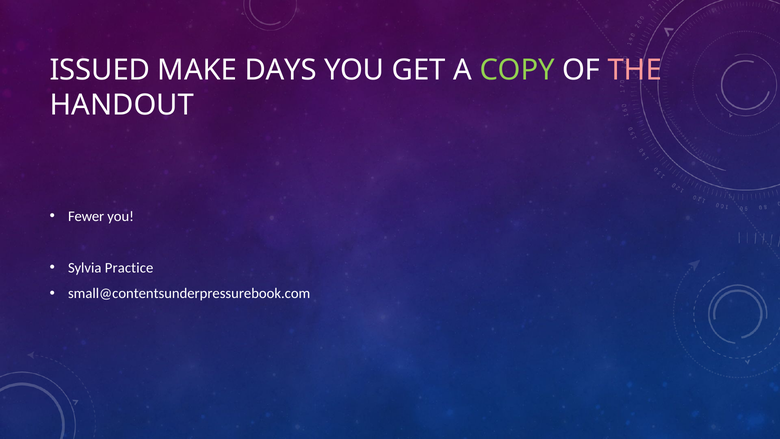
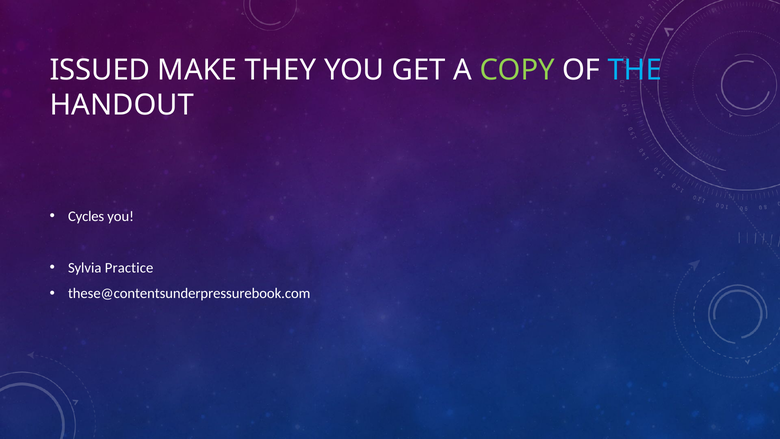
DAYS: DAYS -> THEY (280, 70)
THE colour: pink -> light blue (635, 70)
Fewer: Fewer -> Cycles (86, 216)
small@contentsunderpressurebook.com: small@contentsunderpressurebook.com -> these@contentsunderpressurebook.com (189, 293)
